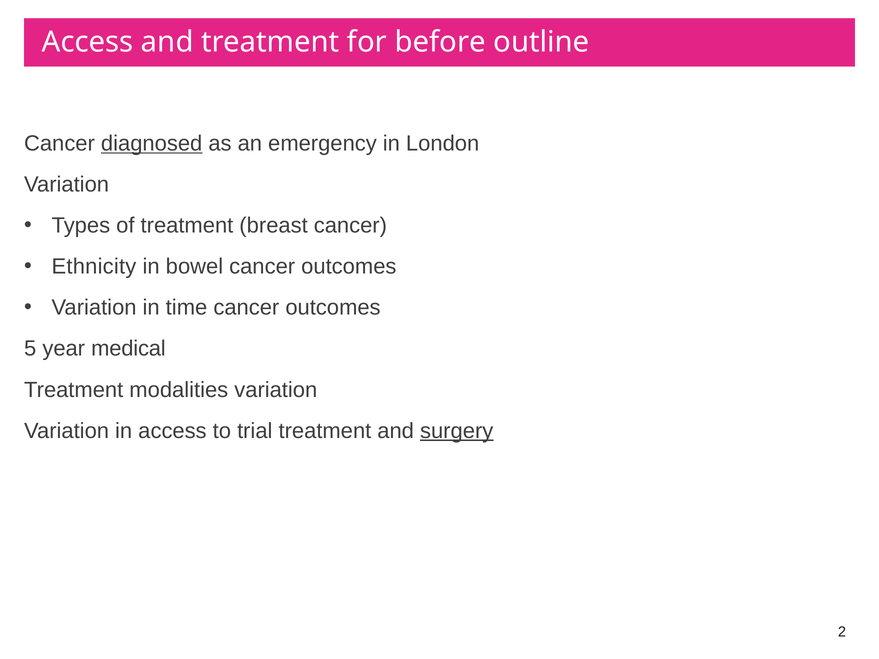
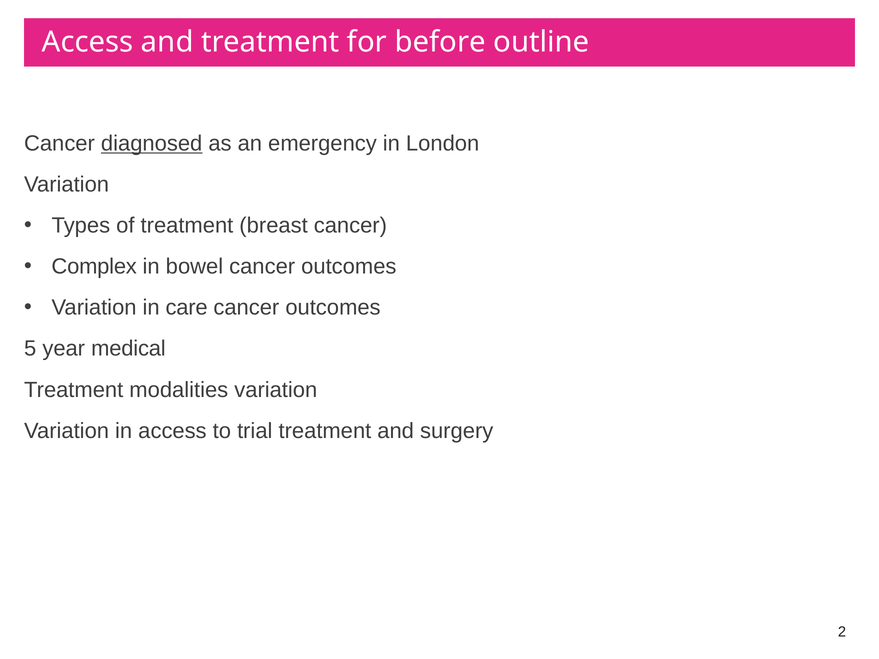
Ethnicity: Ethnicity -> Complex (94, 267)
time: time -> care (187, 308)
surgery underline: present -> none (457, 431)
